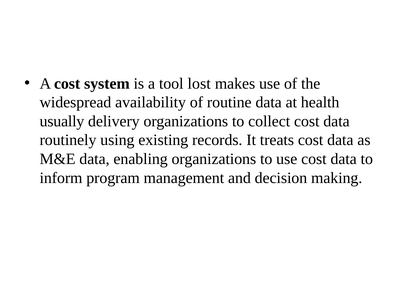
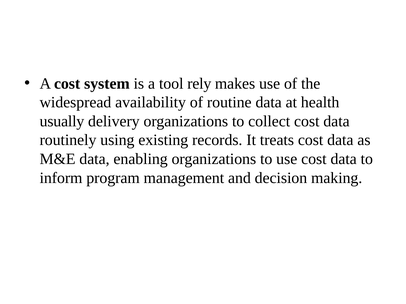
lost: lost -> rely (199, 84)
